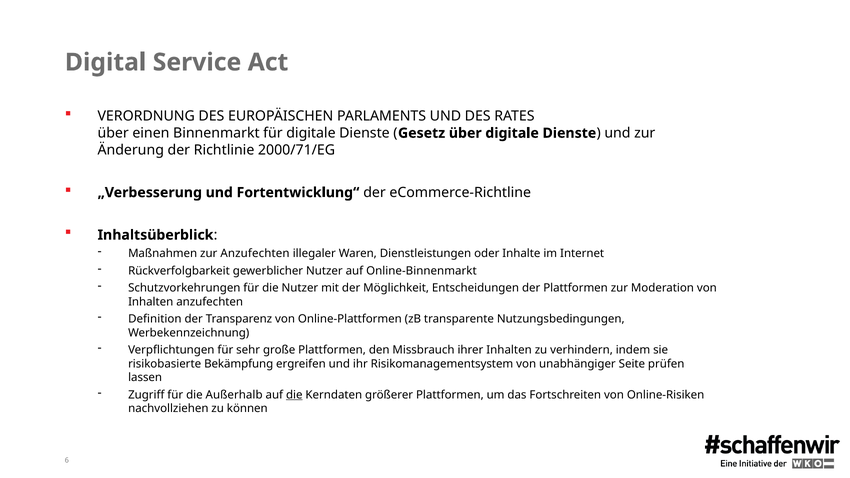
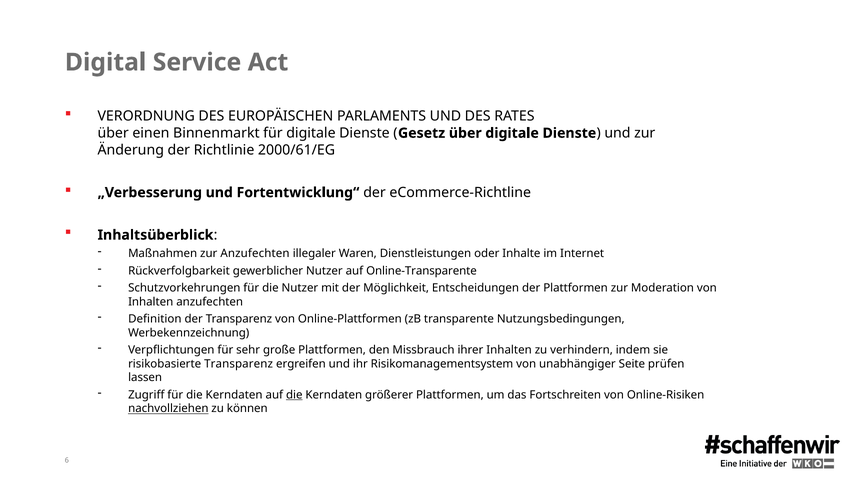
2000/71/EG: 2000/71/EG -> 2000/61/EG (297, 150)
Online-Binnenmarkt: Online-Binnenmarkt -> Online-Transparente (421, 271)
risikobasierte Bekämpfung: Bekämpfung -> Transparenz (239, 364)
für die Außerhalb: Außerhalb -> Kerndaten (234, 395)
nachvollziehen underline: none -> present (168, 409)
